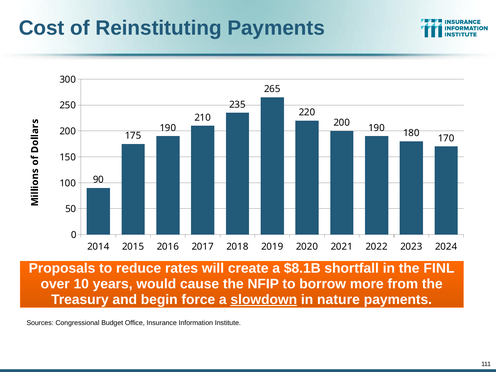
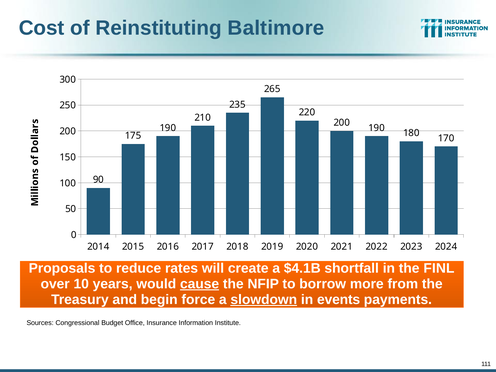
Reinstituting Payments: Payments -> Baltimore (276, 28)
$8.1B: $8.1B -> $4.1B (302, 268)
cause underline: none -> present (200, 284)
nature: nature -> events (339, 300)
